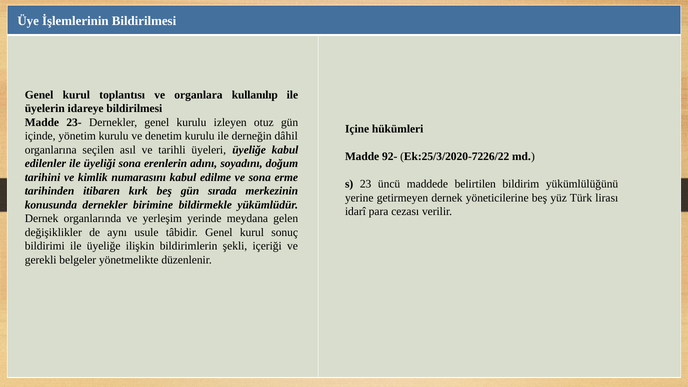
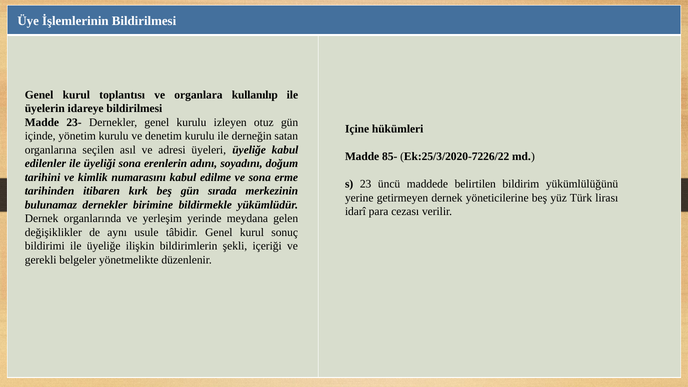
dâhil: dâhil -> satan (286, 136)
tarihli: tarihli -> adresi (172, 150)
92-: 92- -> 85- (390, 156)
konusunda: konusunda -> bulunamaz (51, 205)
